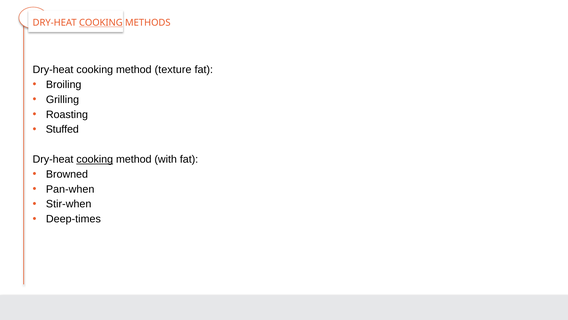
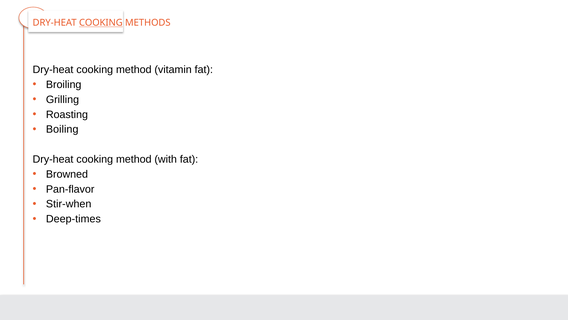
texture: texture -> vitamin (173, 70)
Stuffed: Stuffed -> Boiling (62, 129)
cooking underline: present -> none (95, 159)
Pan-when: Pan-when -> Pan-flavor (70, 189)
